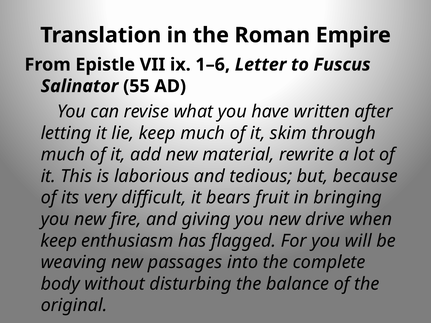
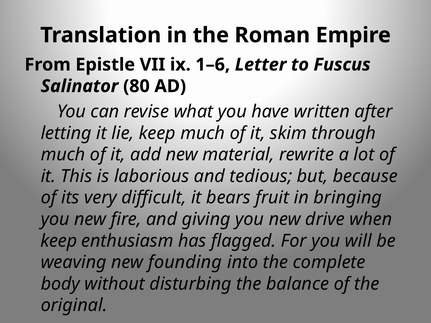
55: 55 -> 80 (136, 86)
passages: passages -> founding (185, 262)
